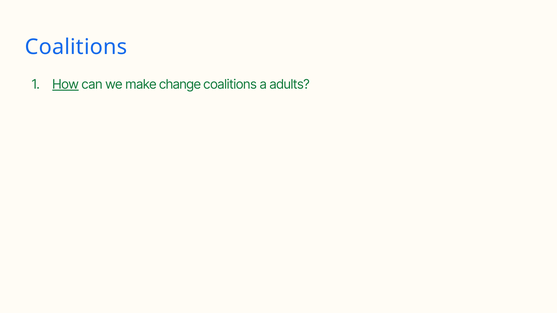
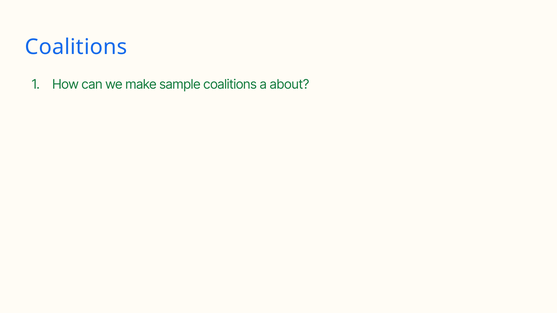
How underline: present -> none (66, 85)
change: change -> sample (180, 85)
adults: adults -> about (289, 85)
